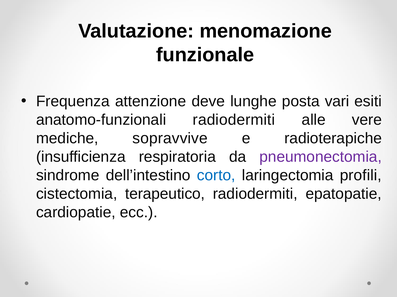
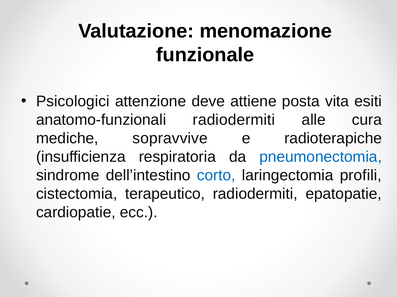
Frequenza: Frequenza -> Psicologici (73, 102)
lunghe: lunghe -> attiene (253, 102)
vari: vari -> vita (337, 102)
vere: vere -> cura (367, 120)
pneumonectomia colour: purple -> blue (321, 157)
